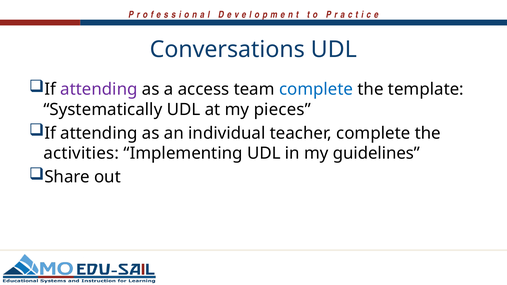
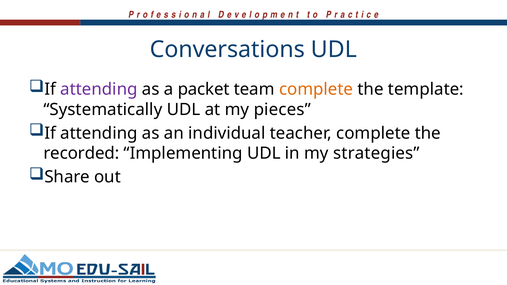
access: access -> packet (204, 89)
complete colour: blue -> orange (316, 89)
activities: activities -> recorded (81, 154)
guidelines: guidelines -> strategies (376, 154)
